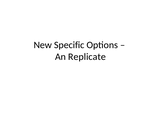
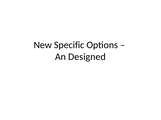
Replicate: Replicate -> Designed (87, 57)
